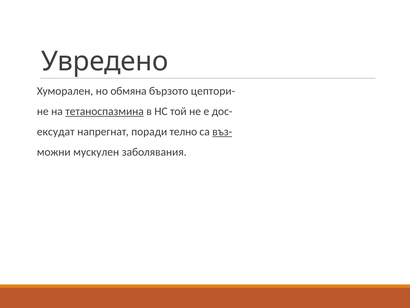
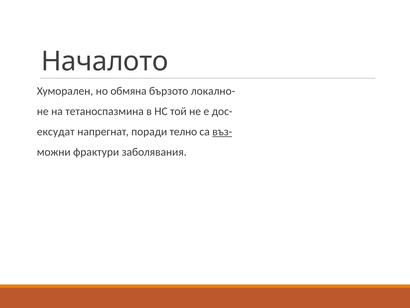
Увредено: Увредено -> Началото (105, 61)
цептори-: цептори- -> локално- (213, 91)
тетаноспазмина underline: present -> none (105, 111)
мускулен: мускулен -> фрактури (96, 152)
